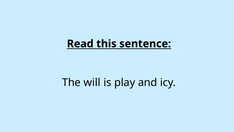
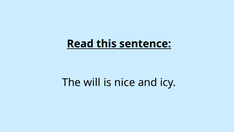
play: play -> nice (125, 82)
